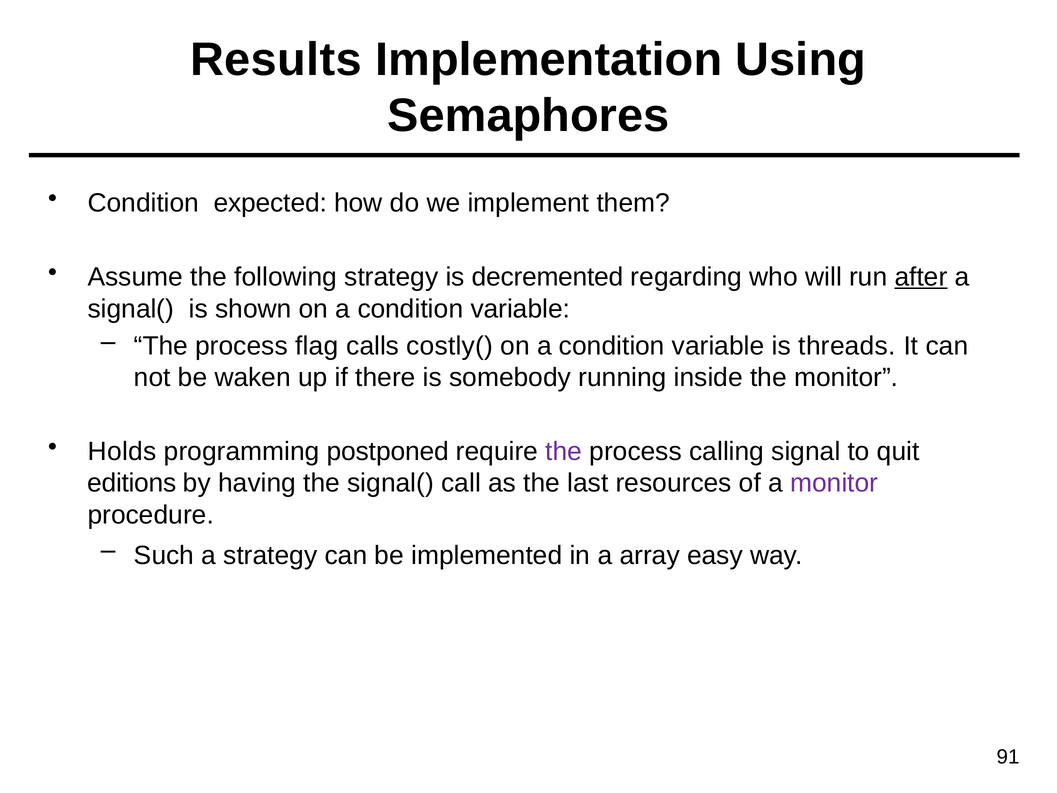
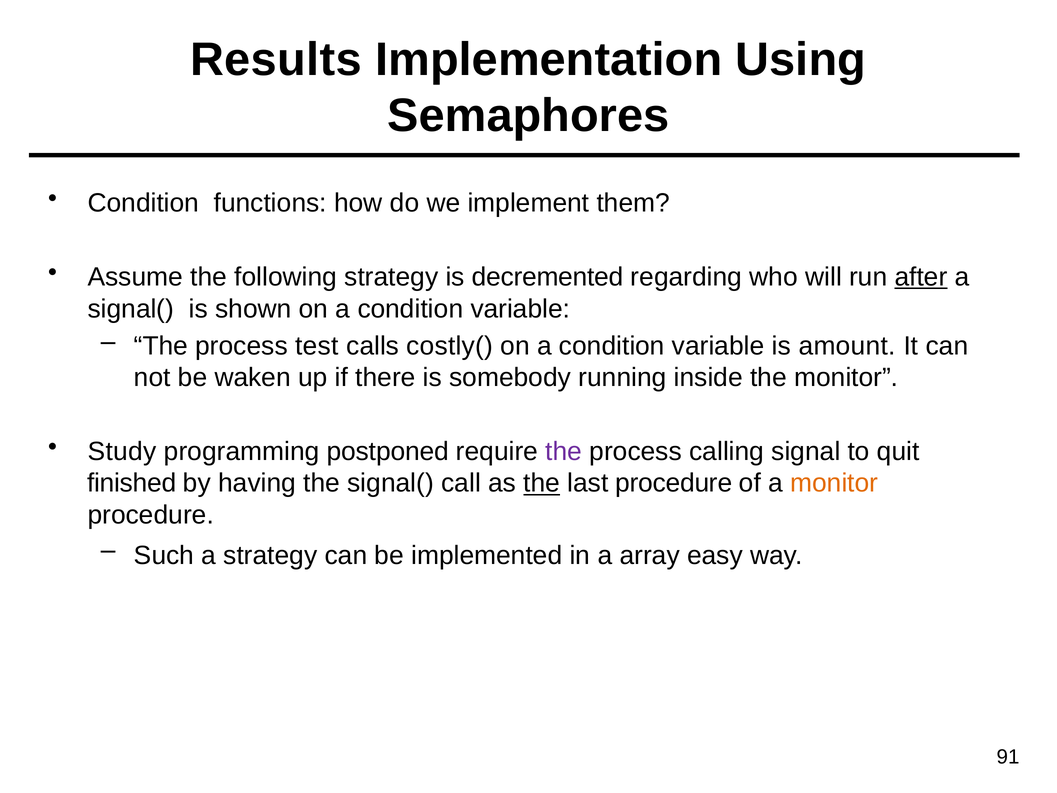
expected: expected -> functions (270, 203)
flag: flag -> test (317, 346)
threads: threads -> amount (847, 346)
Holds: Holds -> Study (122, 451)
editions: editions -> finished (132, 483)
the underline: none -> present (542, 483)
last resources: resources -> procedure (674, 483)
monitor colour: purple -> orange (834, 483)
